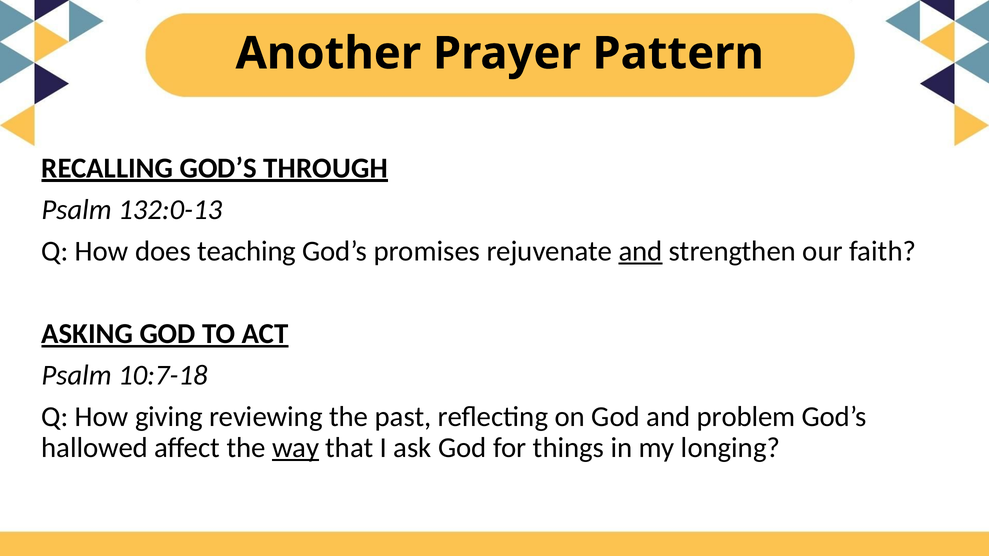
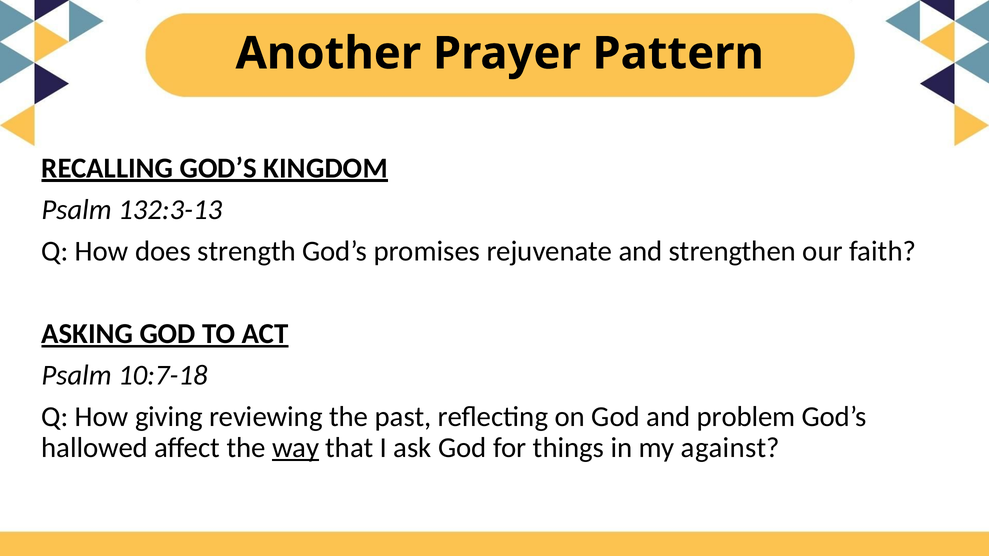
THROUGH: THROUGH -> KINGDOM (326, 168)
132:0-13: 132:0-13 -> 132:3-13 (170, 210)
teaching: teaching -> strength (247, 251)
and underline: present -> none (641, 251)
longing: longing -> against (730, 448)
